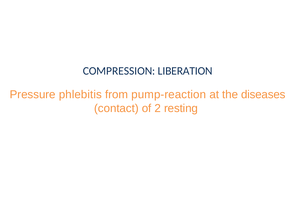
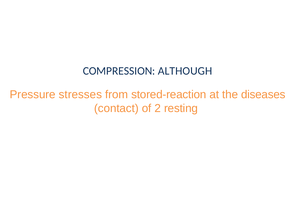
LIBERATION: LIBERATION -> ALTHOUGH (185, 71)
phlebitis: phlebitis -> stresses (80, 95)
pump-reaction: pump-reaction -> stored-reaction (169, 95)
